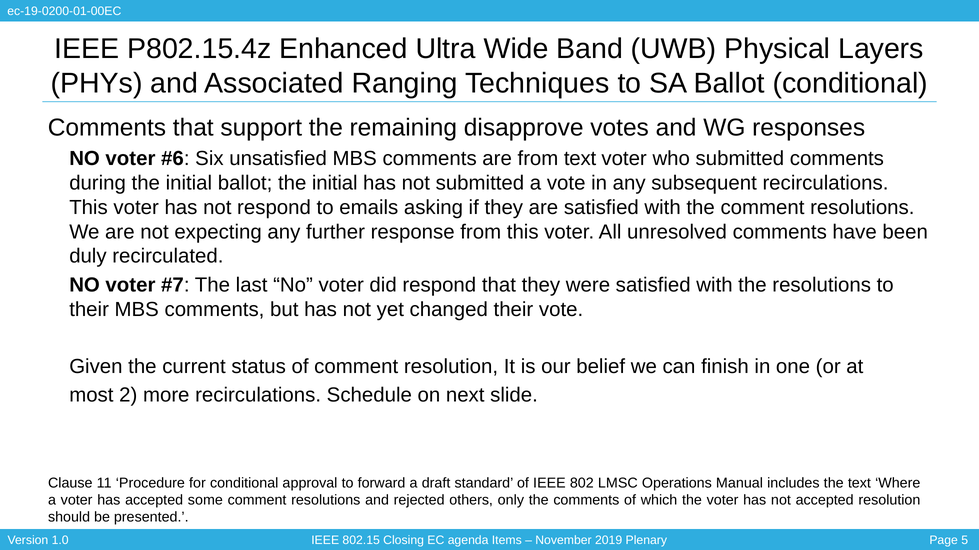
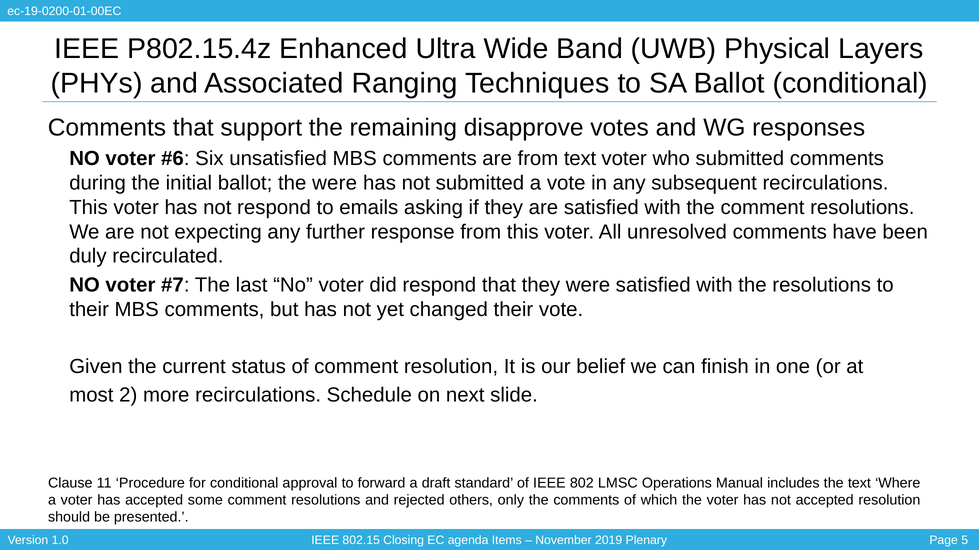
ballot the initial: initial -> were (335, 183)
